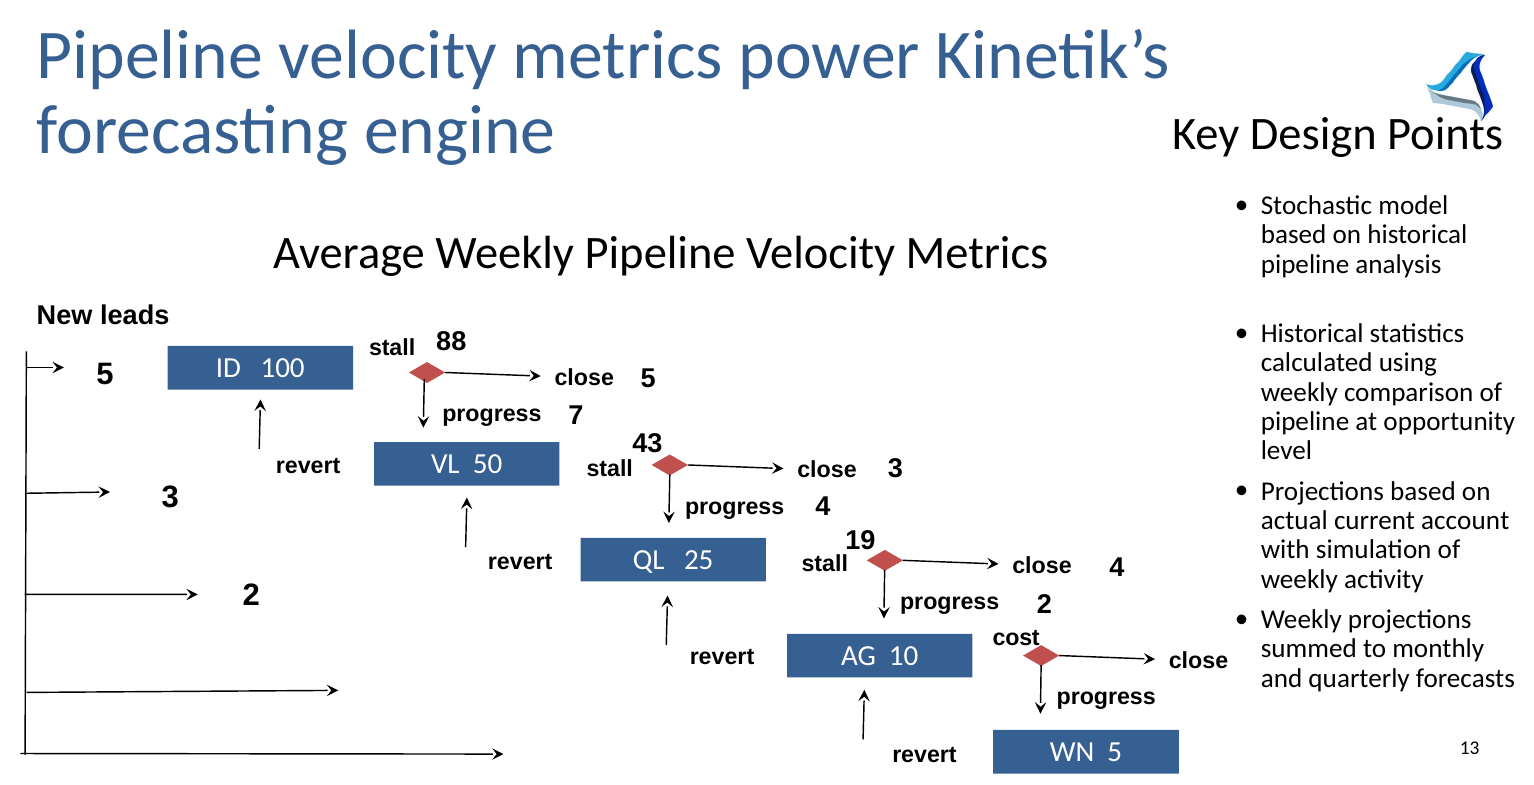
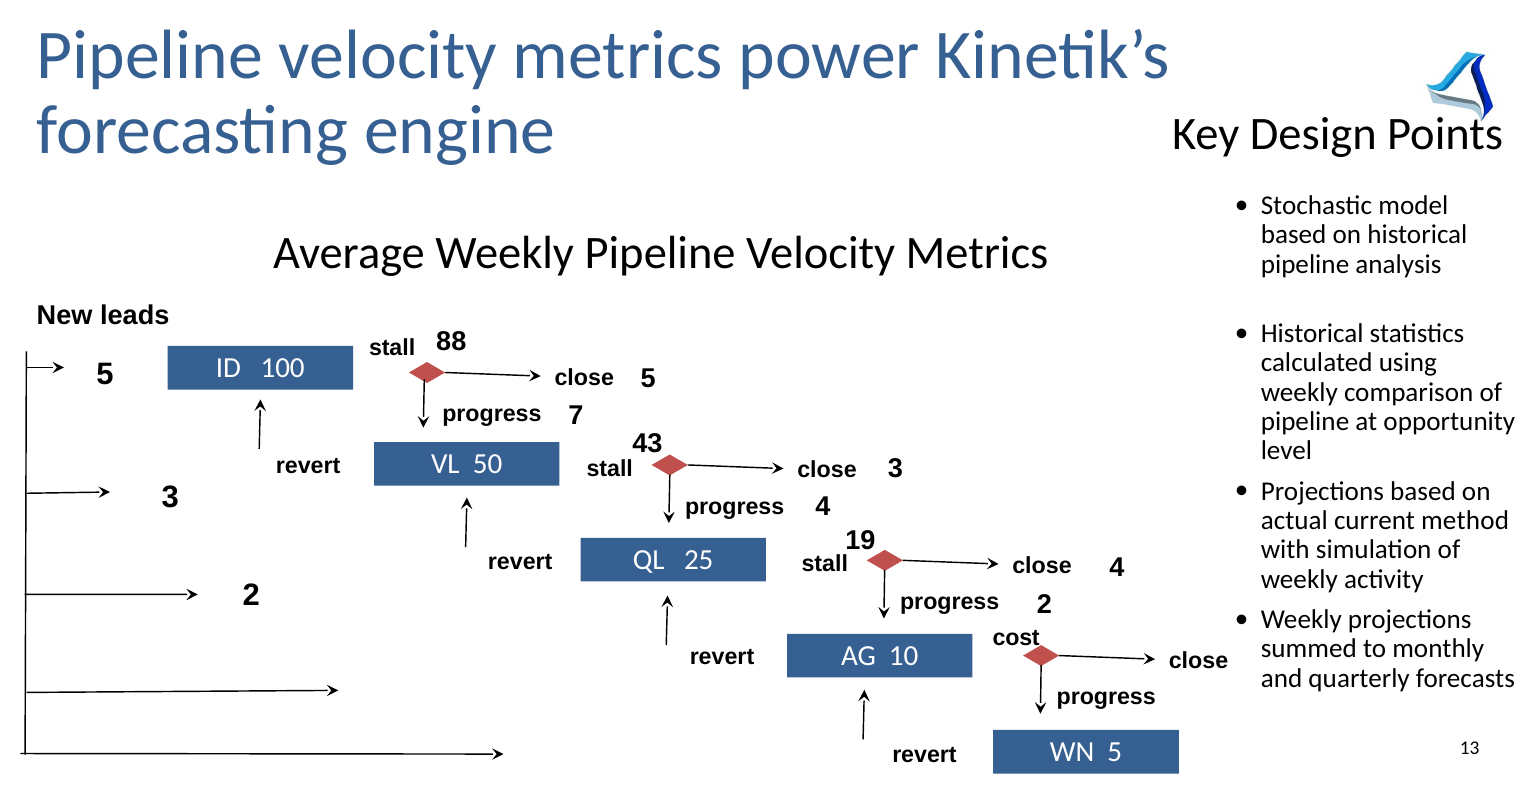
account: account -> method (1465, 520)
